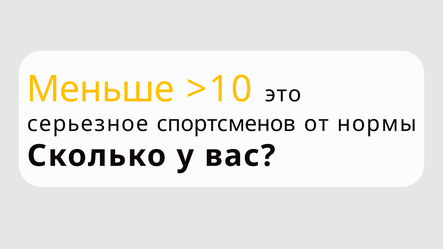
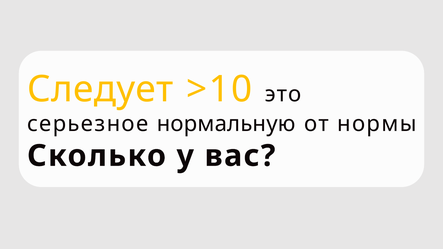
Меньше: Меньше -> Следует (100, 89)
спортсменов: спортсменов -> нормальную (226, 124)
